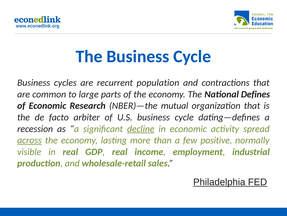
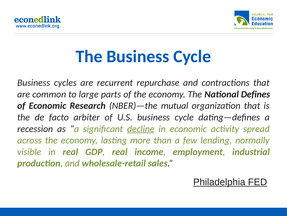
population: population -> repurchase (158, 82)
across underline: present -> none (29, 140)
positive: positive -> lending (216, 140)
